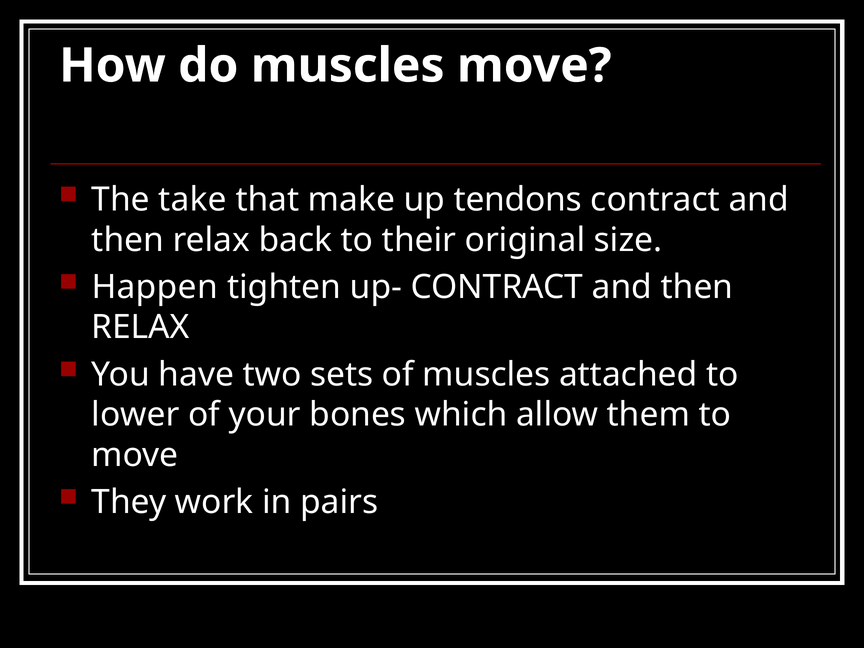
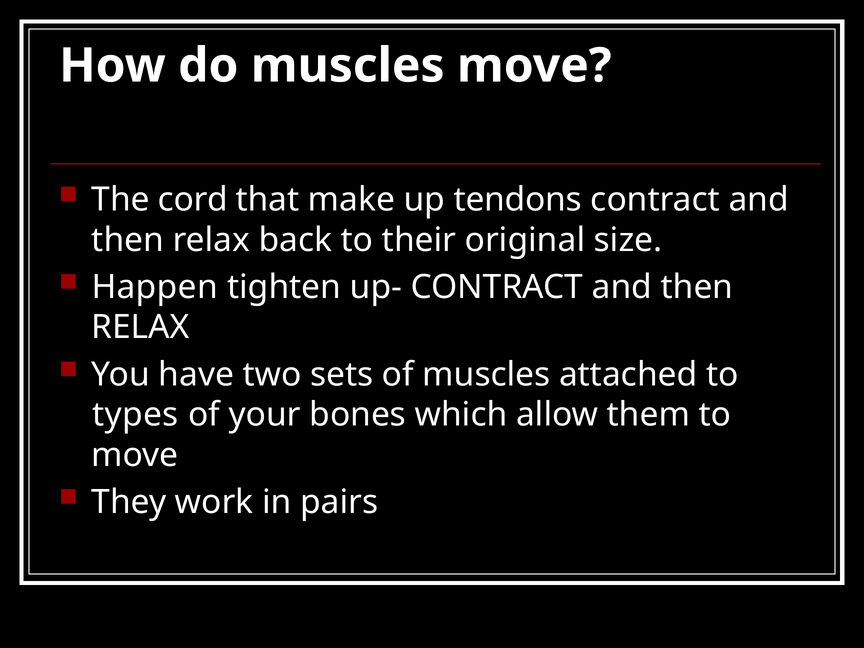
take: take -> cord (193, 200)
lower: lower -> types (135, 415)
